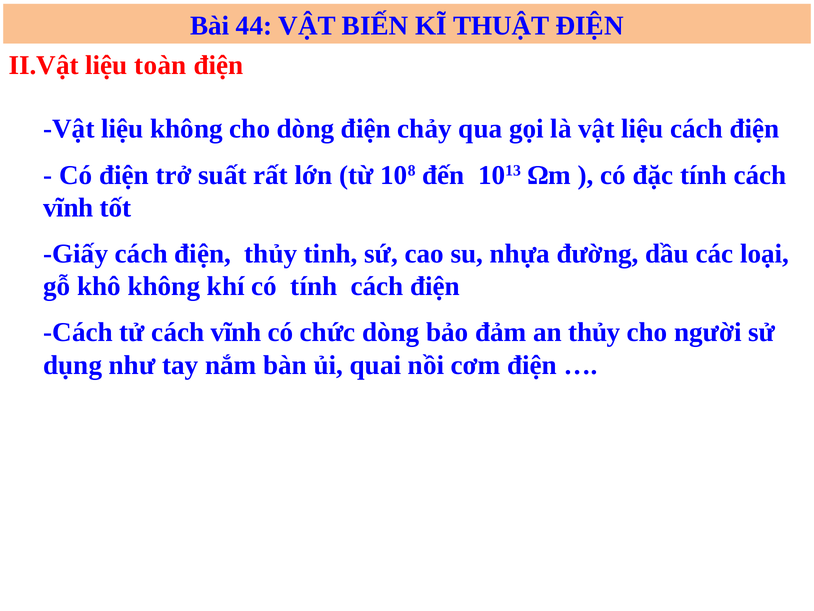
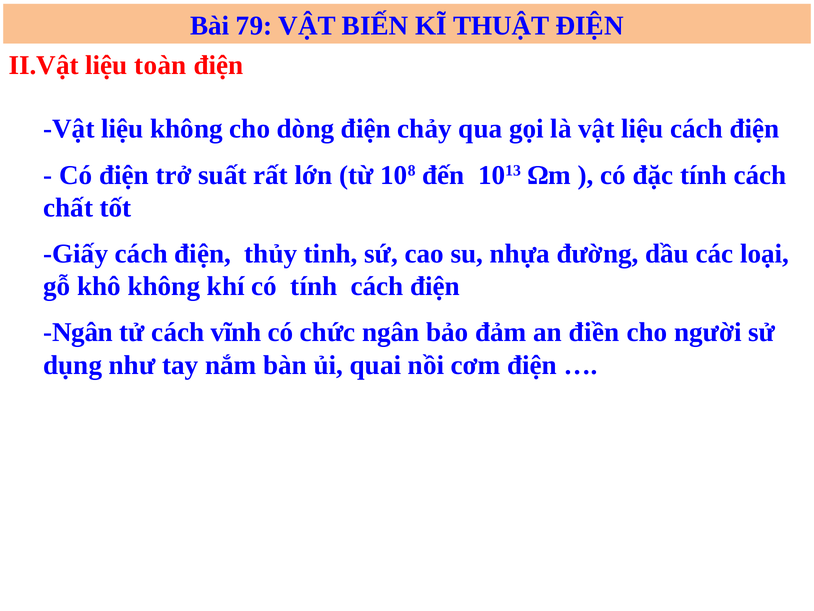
44: 44 -> 79 (254, 26)
vĩnh: vĩnh -> chất (68, 207)
Cách: Cách -> Ngân (78, 332)
chức dòng: dòng -> ngân (391, 332)
an thủy: thủy -> điền (594, 332)
